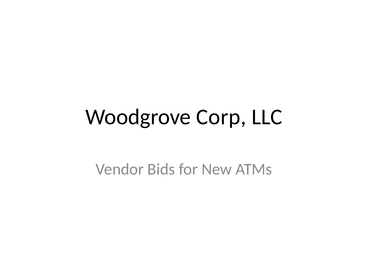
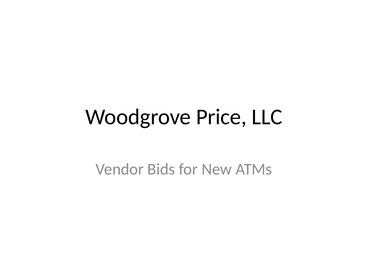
Corp: Corp -> Price (221, 117)
